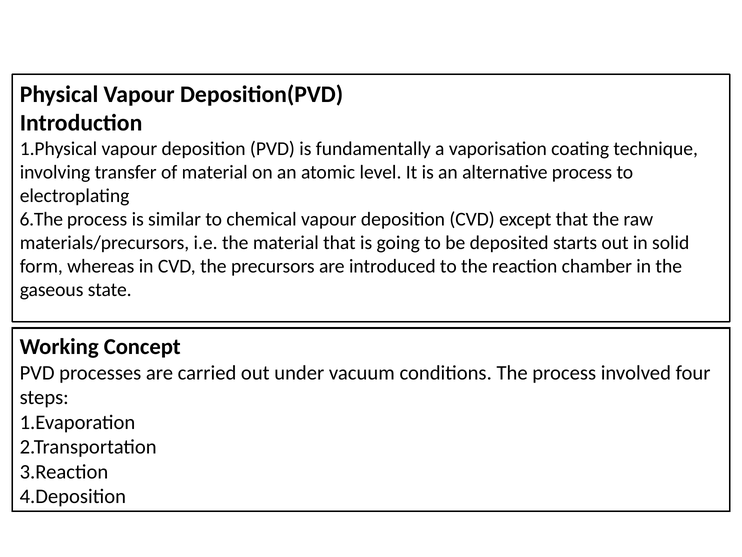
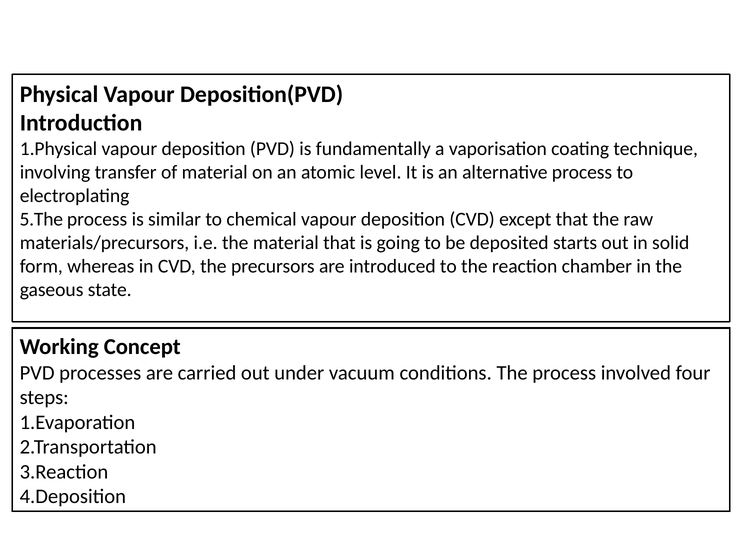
6.The: 6.The -> 5.The (41, 219)
